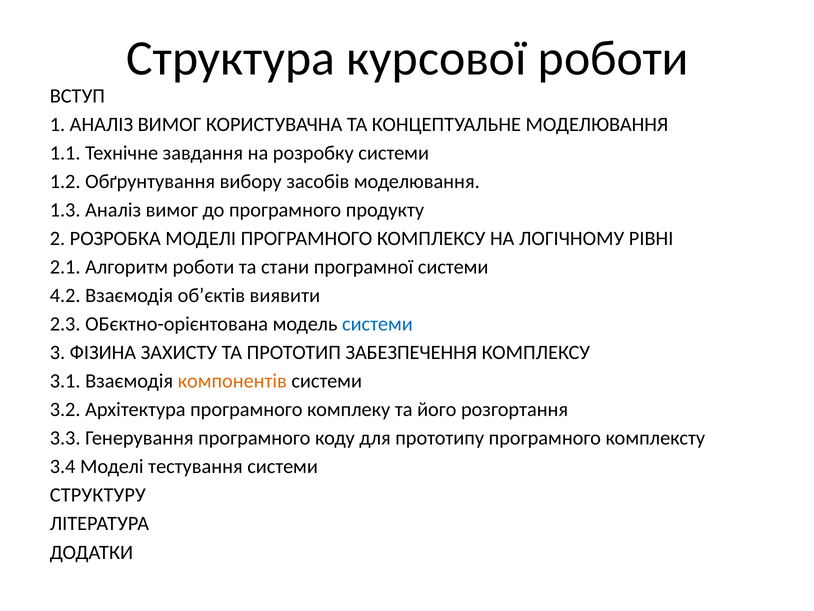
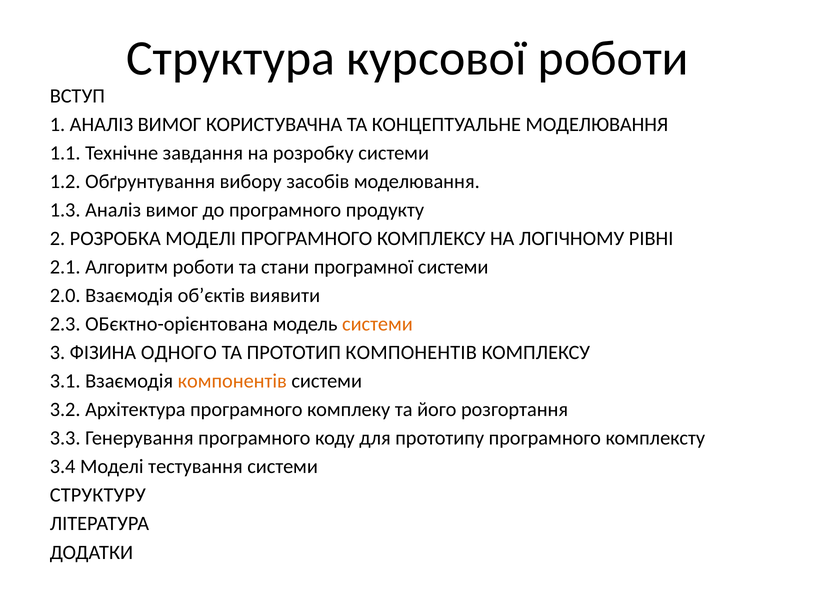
4.2: 4.2 -> 2.0 (65, 295)
системи colour: blue -> orange (377, 324)
ЗАХИСТУ: ЗАХИСТУ -> ОДНОГО (179, 352)
ПРОТОТИП ЗАБЕЗПЕЧЕННЯ: ЗАБЕЗПЕЧЕННЯ -> КОМПОНЕНТІВ (411, 352)
